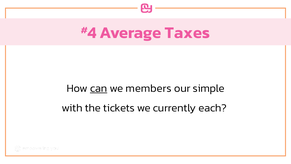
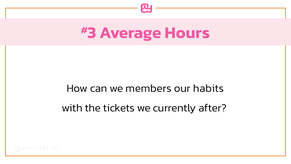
4: 4 -> 3 (92, 33)
Taxes: Taxes -> Hours (187, 33)
can underline: present -> none (99, 88)
simple: simple -> habits (209, 88)
each: each -> after (213, 108)
